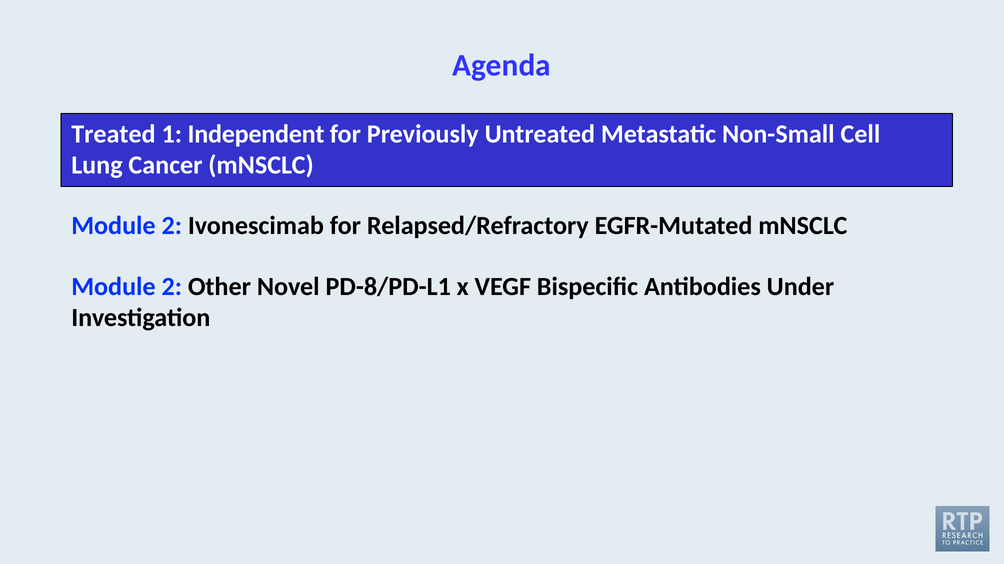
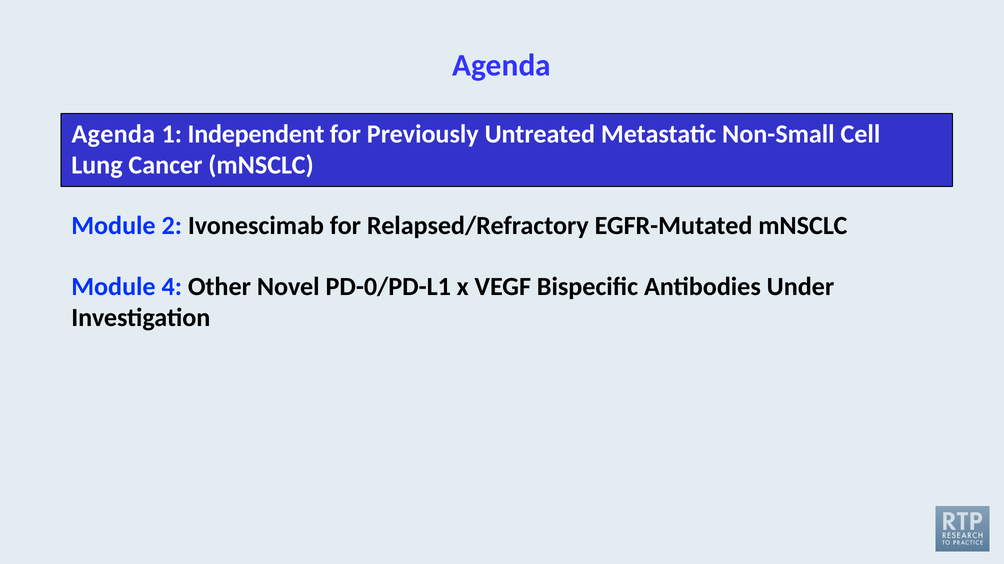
Treated: Treated -> Agenda (113, 134)
2: 2 -> 4 (172, 287)
PD-8/PD-L1: PD-8/PD-L1 -> PD-0/PD-L1 (388, 287)
